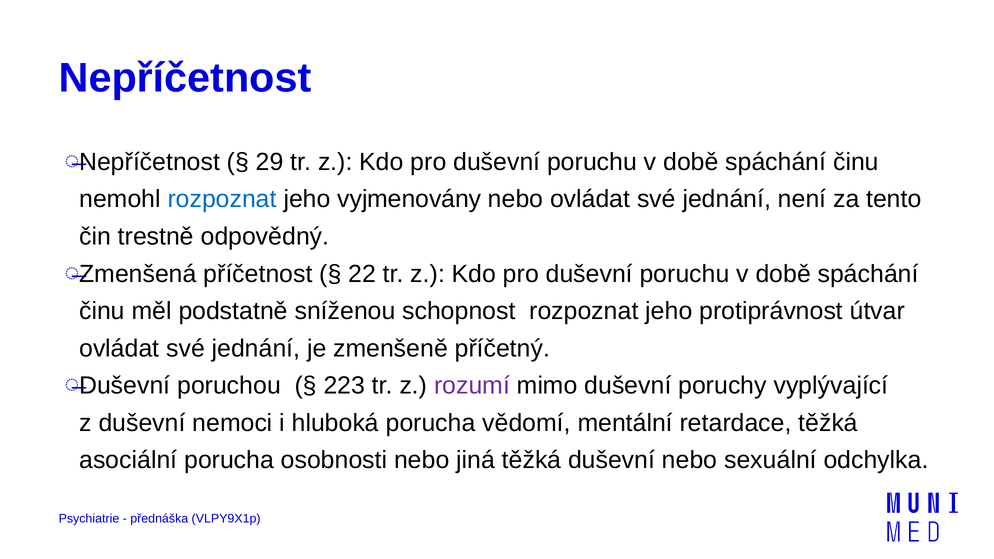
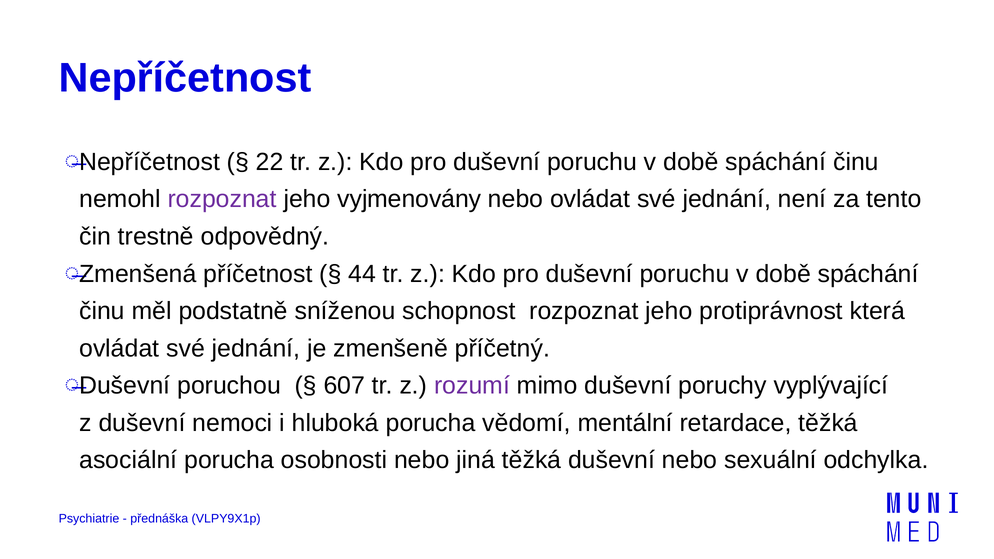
29: 29 -> 22 (270, 162)
rozpoznat colour: blue -> purple (222, 199)
22: 22 -> 44 (362, 274)
útvar: útvar -> která (877, 311)
223: 223 -> 607 (344, 386)
